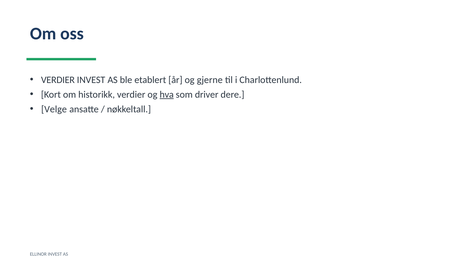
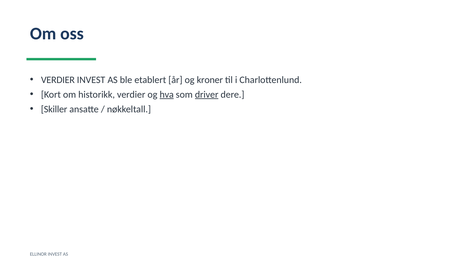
gjerne: gjerne -> kroner (210, 80)
driver underline: none -> present (207, 95)
Velge: Velge -> Skiller (54, 109)
